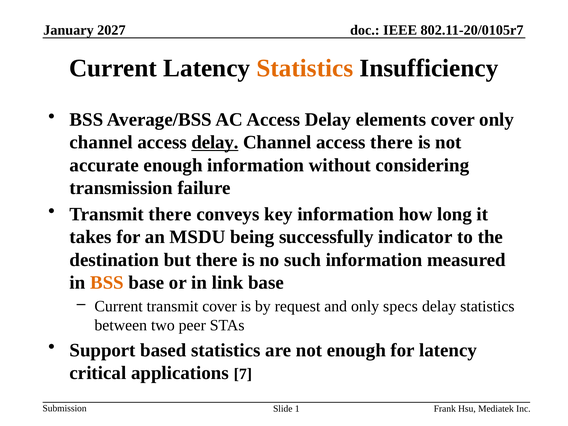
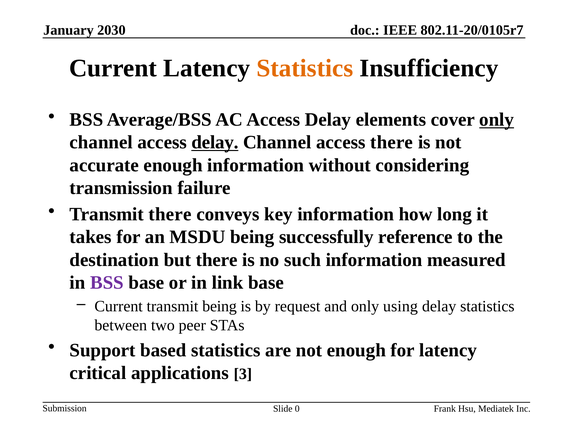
2027: 2027 -> 2030 (111, 30)
only underline: none -> present (497, 120)
indicator: indicator -> reference (415, 237)
BSS colour: orange -> purple (107, 283)
transmit cover: cover -> being (220, 306)
specs: specs -> using (400, 306)
7: 7 -> 3 (243, 374)
1: 1 -> 0 (297, 409)
